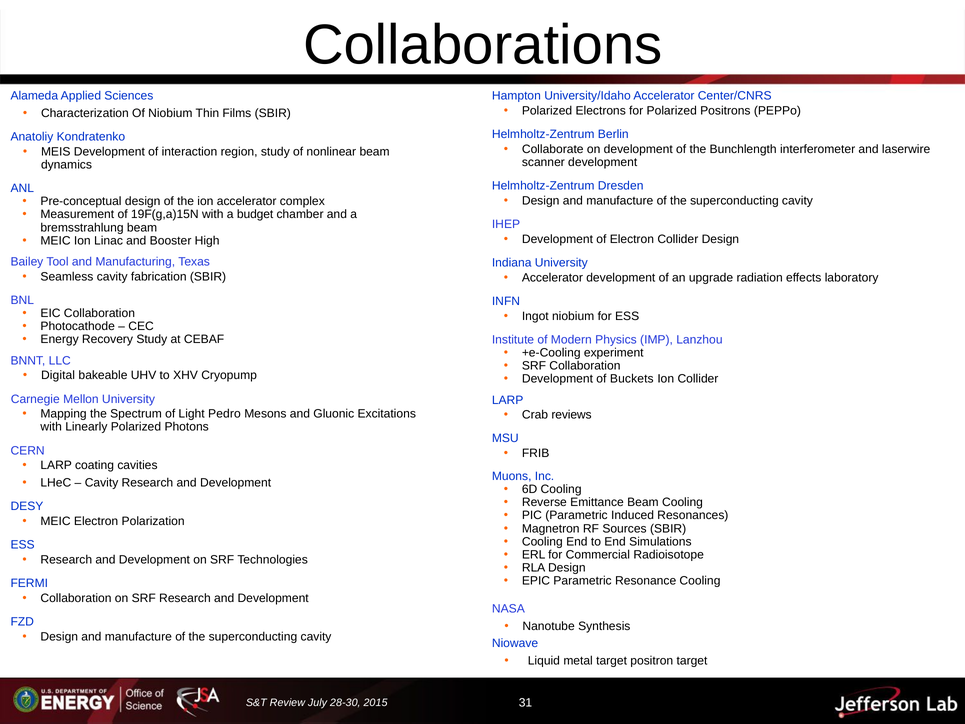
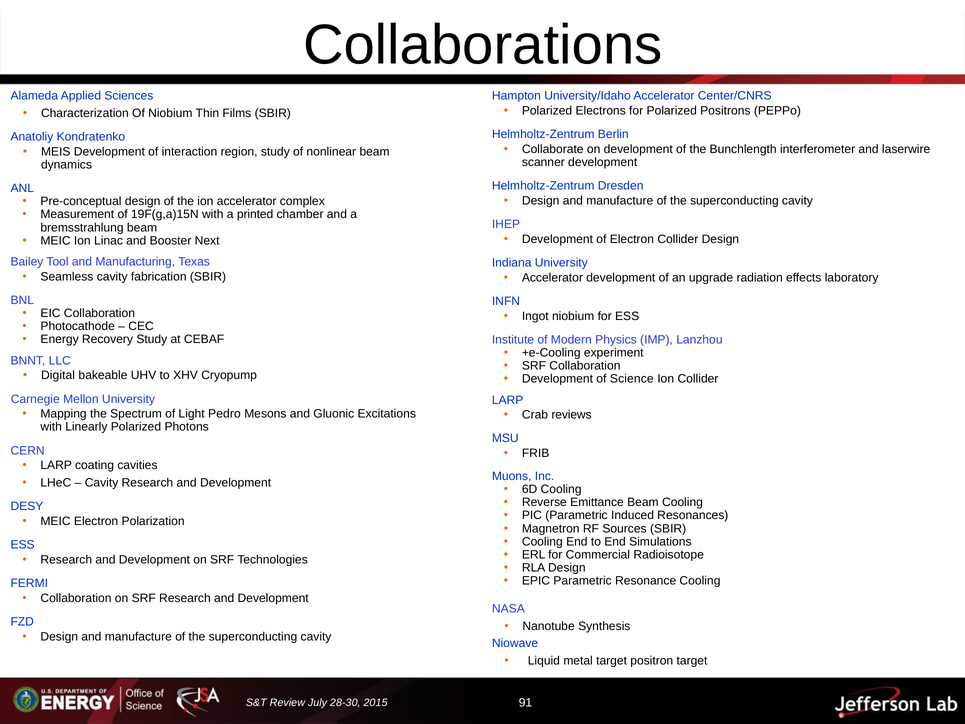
budget: budget -> printed (255, 214)
High: High -> Next (207, 241)
Buckets: Buckets -> Science (632, 379)
31: 31 -> 91 (526, 702)
